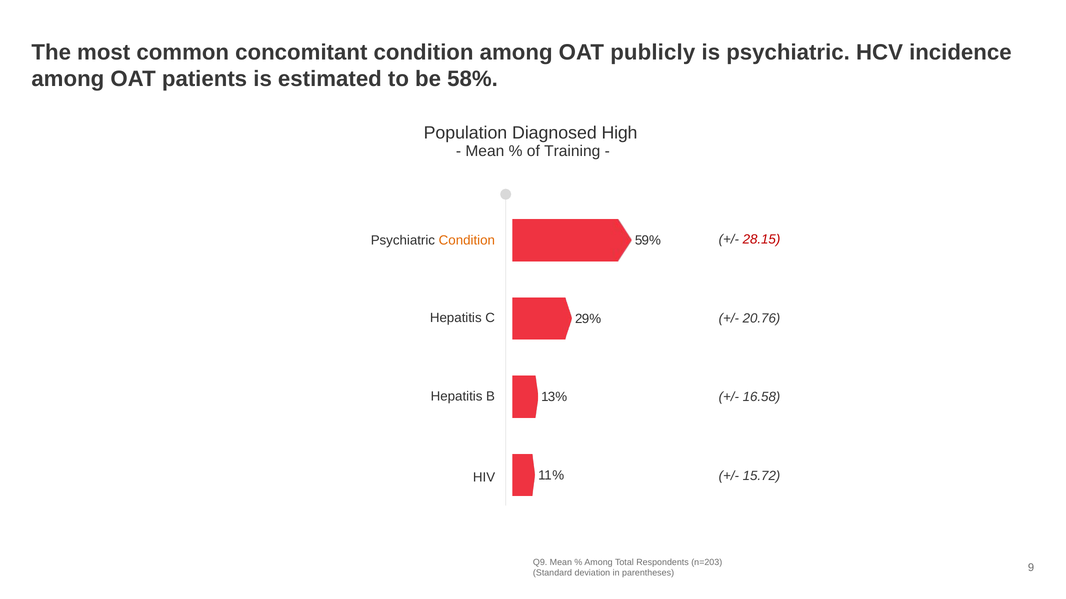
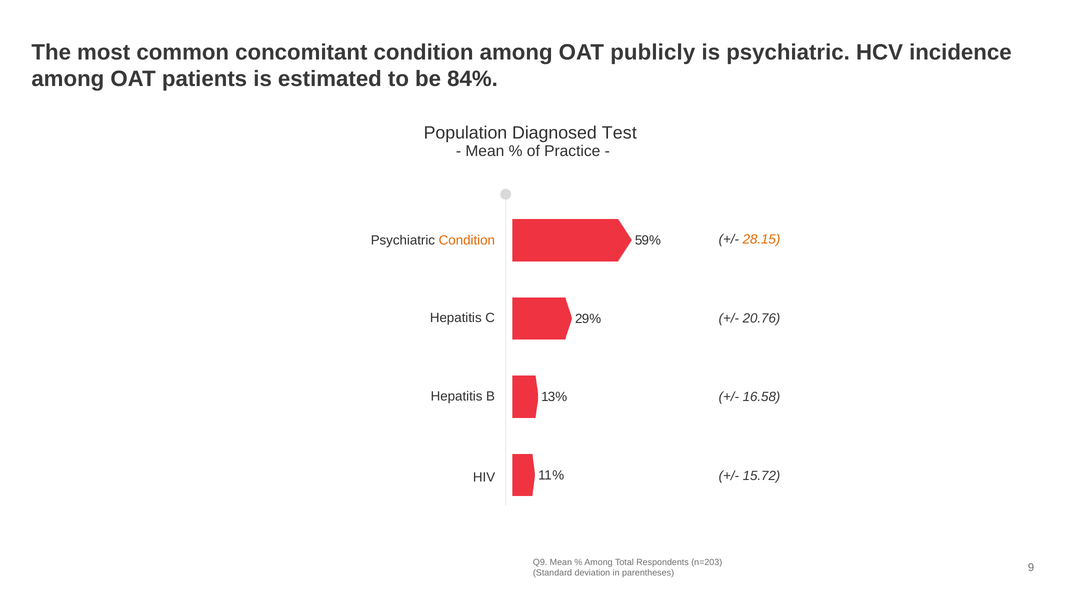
58%: 58% -> 84% (473, 79)
High: High -> Test (619, 133)
Training: Training -> Practice (572, 151)
28.15 colour: red -> orange (761, 240)
